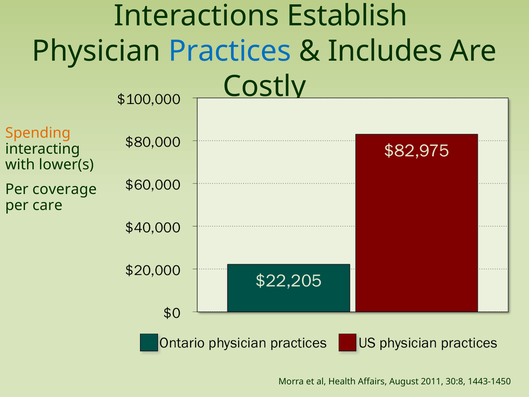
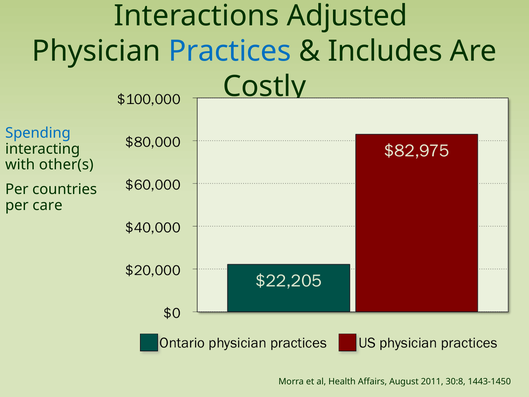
Establish: Establish -> Adjusted (347, 16)
Spending colour: orange -> blue (38, 133)
lower(s: lower(s -> other(s (66, 165)
coverage: coverage -> countries (65, 189)
